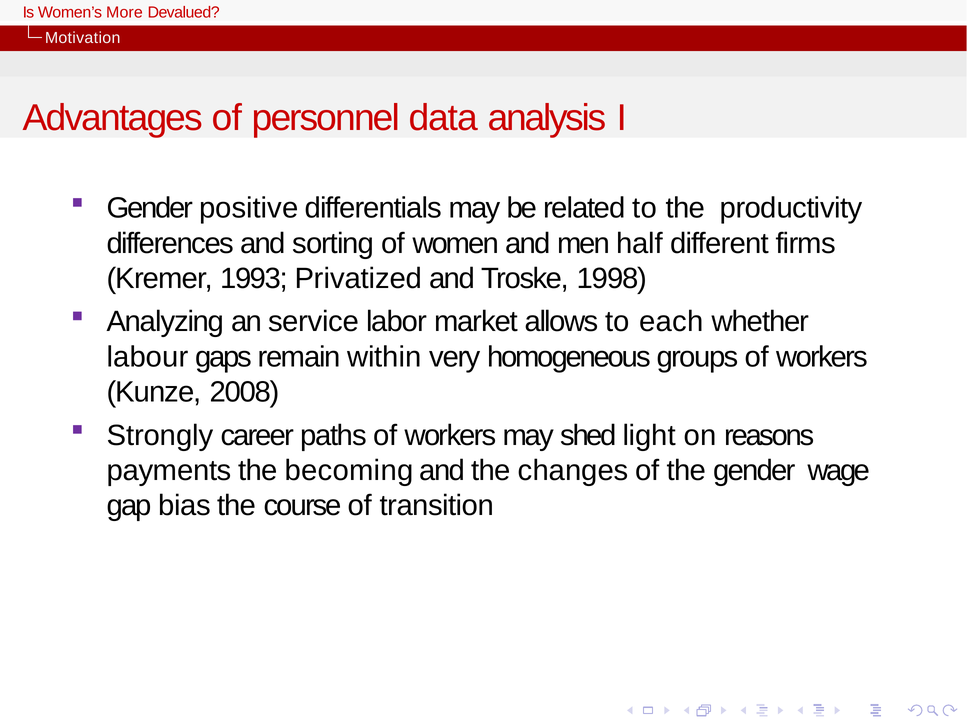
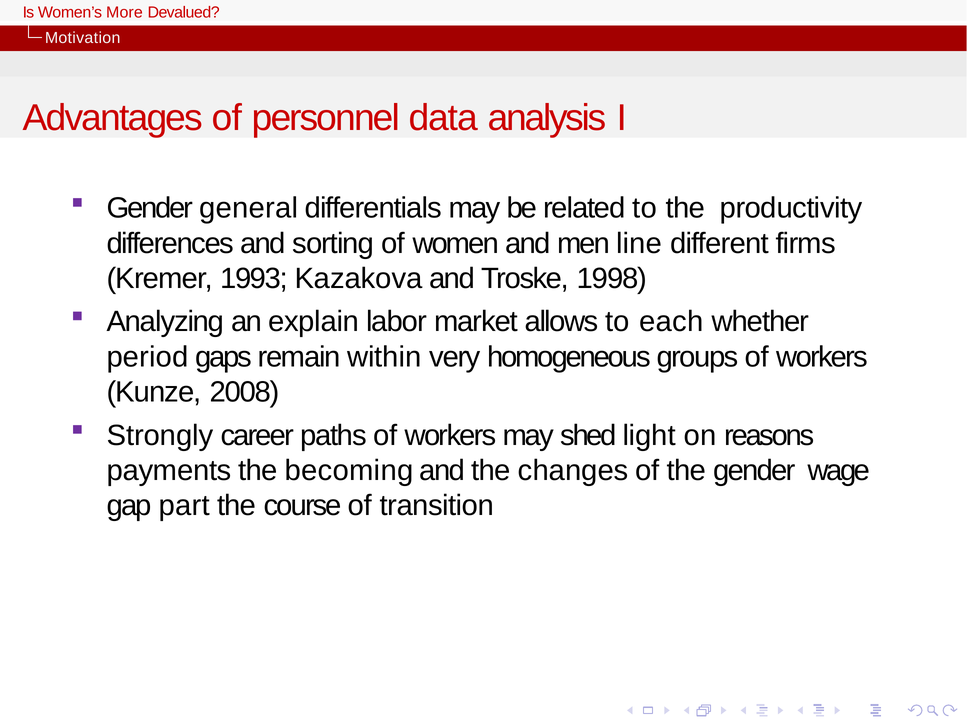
positive: positive -> general (249, 208)
half: half -> line (639, 243)
Privatized: Privatized -> Kazakova (358, 279)
service: service -> explain (314, 322)
labour: labour -> period (148, 357)
bias: bias -> part (184, 506)
